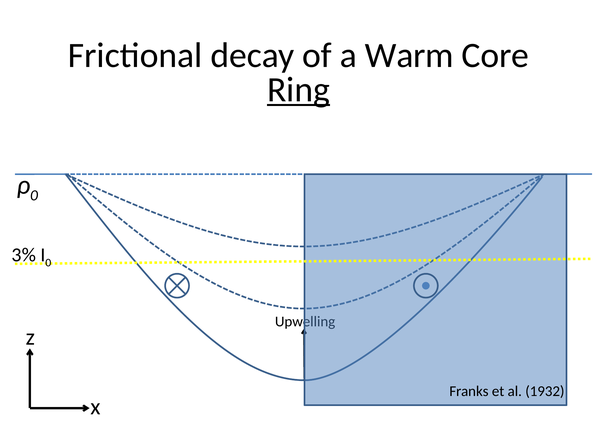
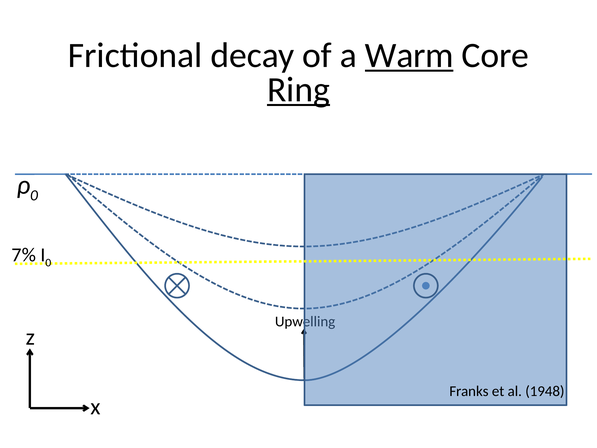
Warm underline: none -> present (409, 55)
3%: 3% -> 7% (24, 255)
1932: 1932 -> 1948 (545, 391)
